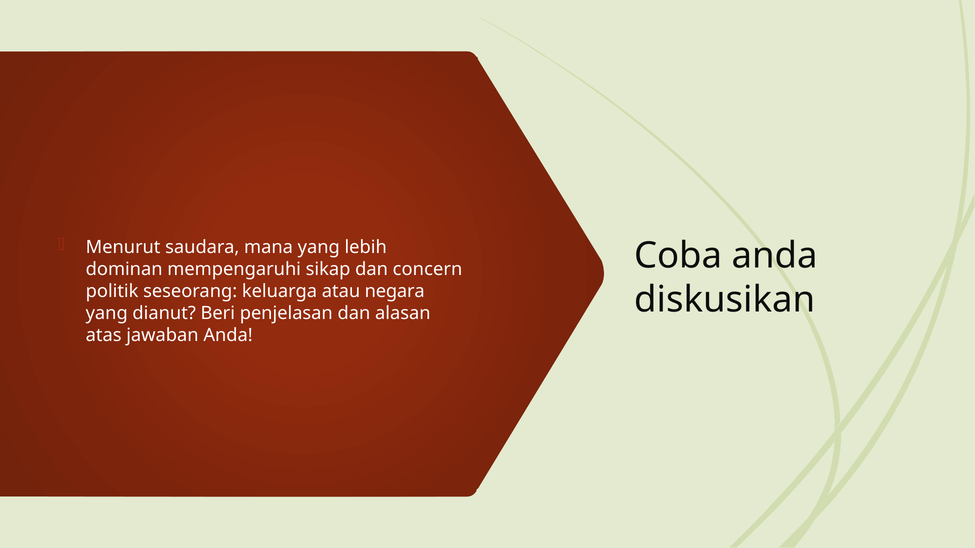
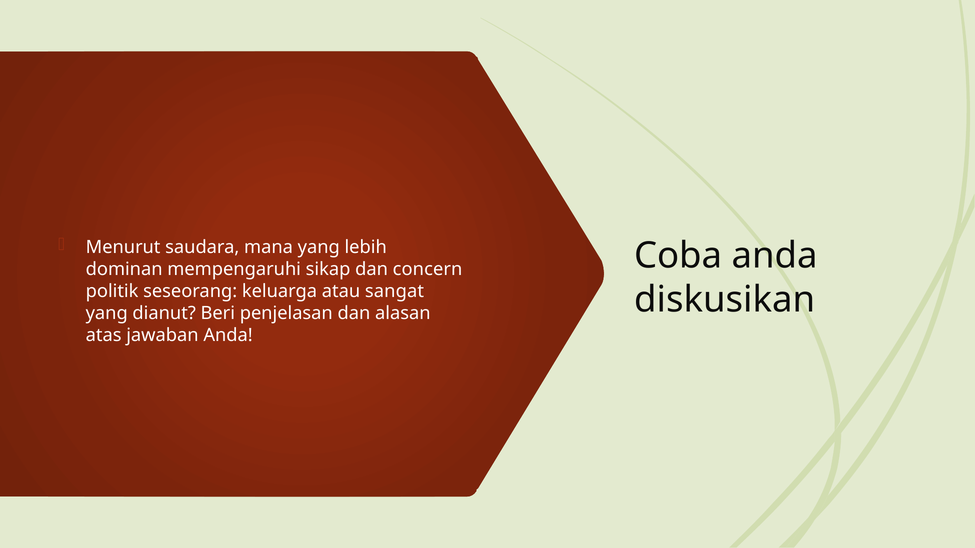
negara: negara -> sangat (394, 292)
